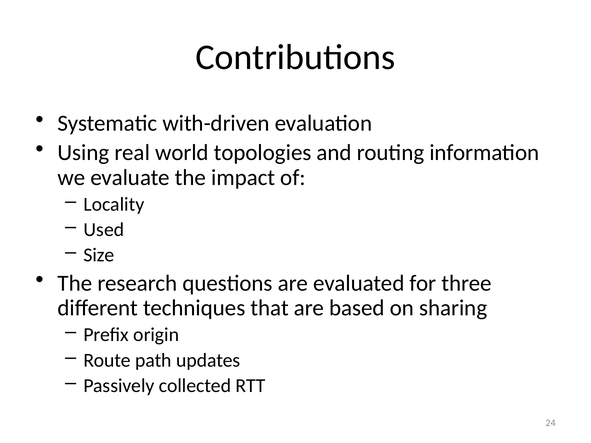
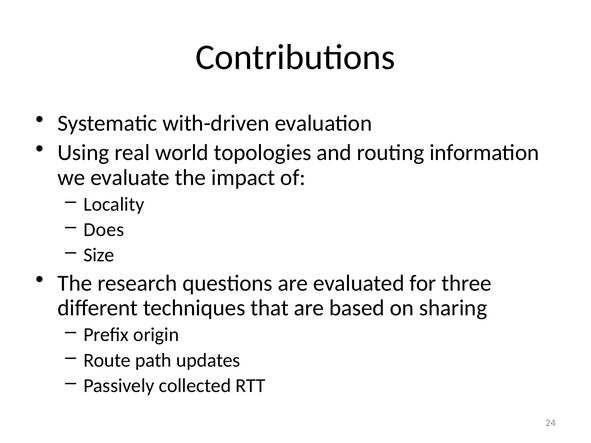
Used: Used -> Does (104, 230)
